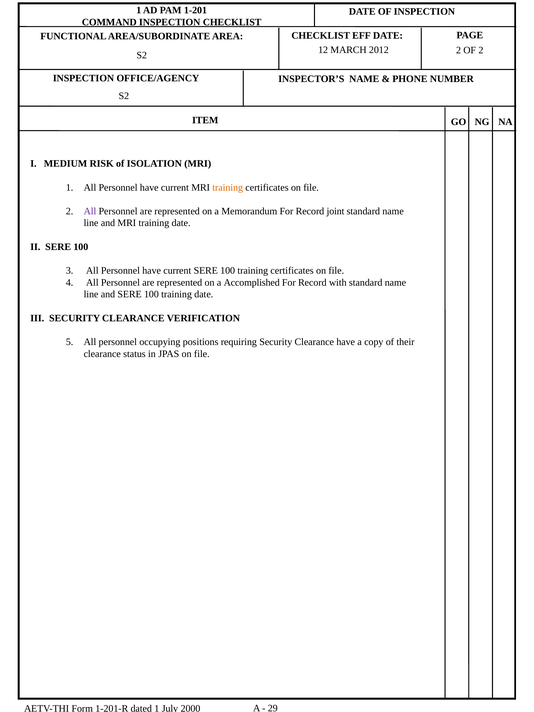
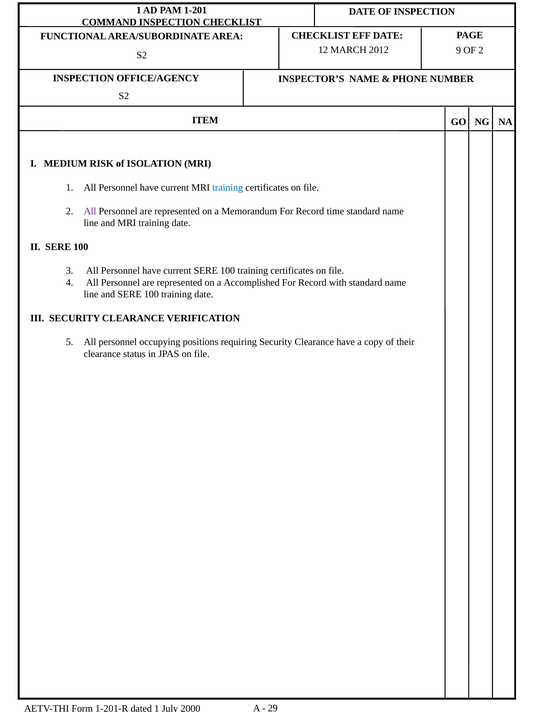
2012 2: 2 -> 9 (458, 50)
training colour: orange -> blue (228, 187)
joint: joint -> time (335, 211)
